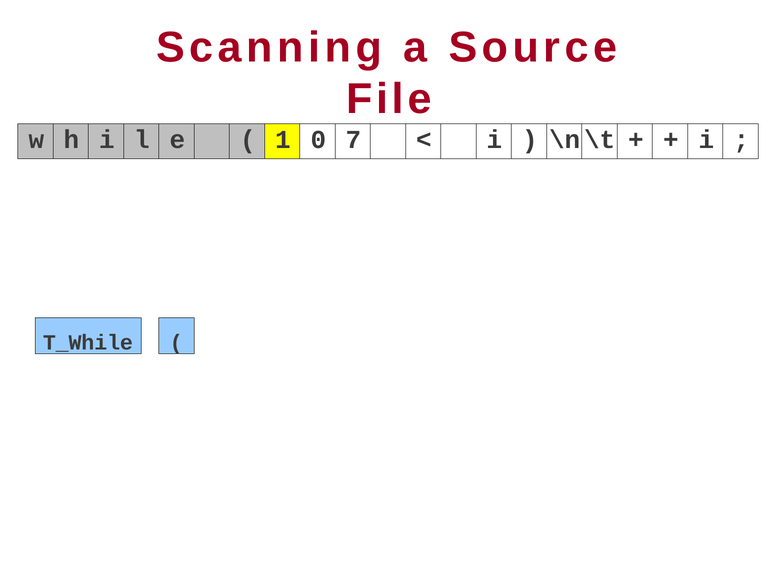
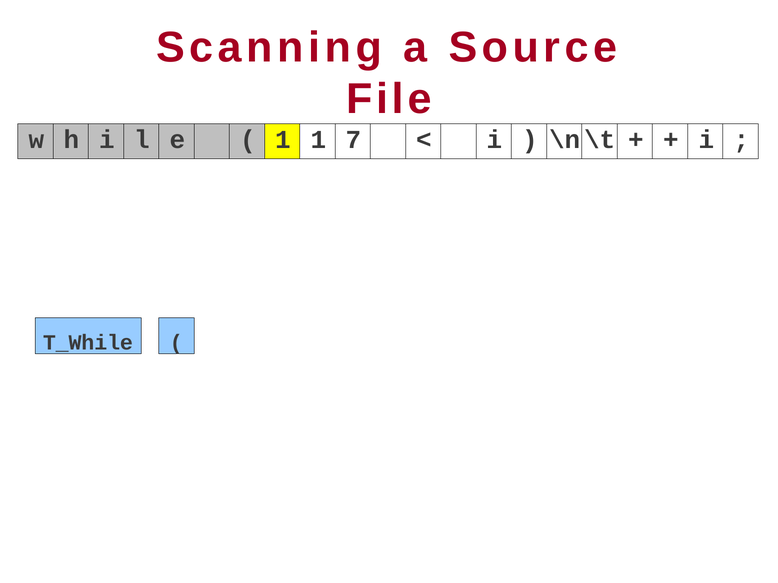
1 0: 0 -> 1 (318, 140)
